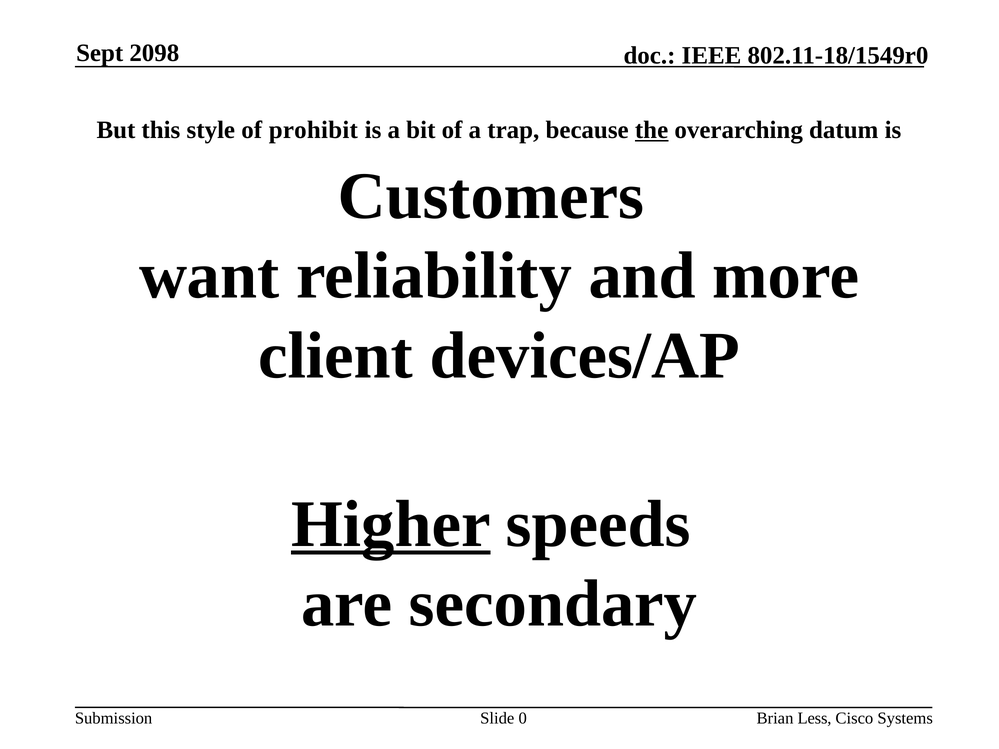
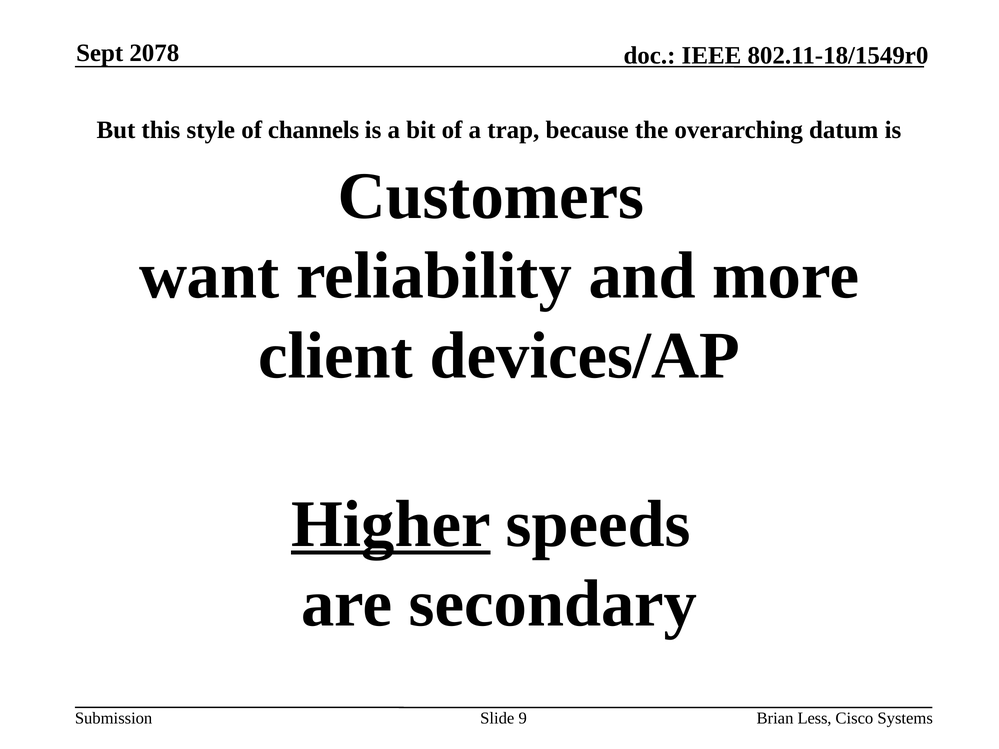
2098: 2098 -> 2078 (154, 53)
prohibit: prohibit -> channels (314, 130)
the underline: present -> none (652, 130)
0: 0 -> 9 (523, 719)
